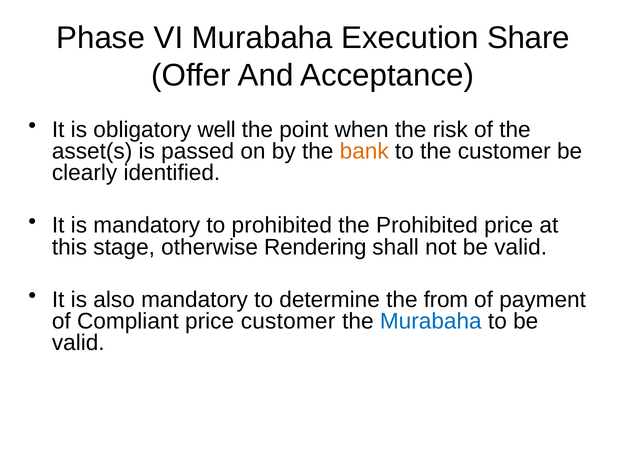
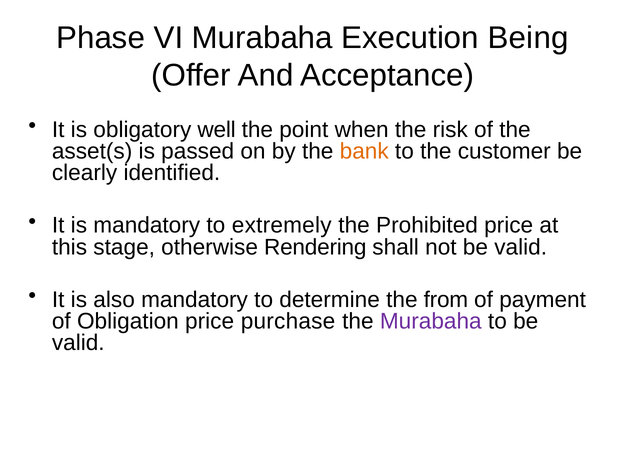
Share: Share -> Being (528, 38)
to prohibited: prohibited -> extremely (282, 225)
Compliant: Compliant -> Obligation (128, 321)
price customer: customer -> purchase (288, 321)
Murabaha colour: blue -> purple (431, 321)
